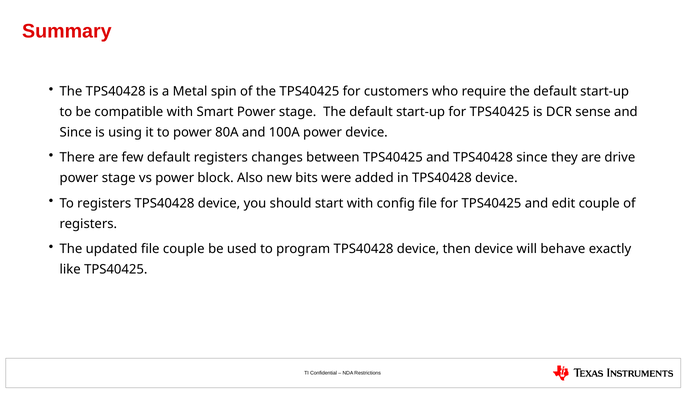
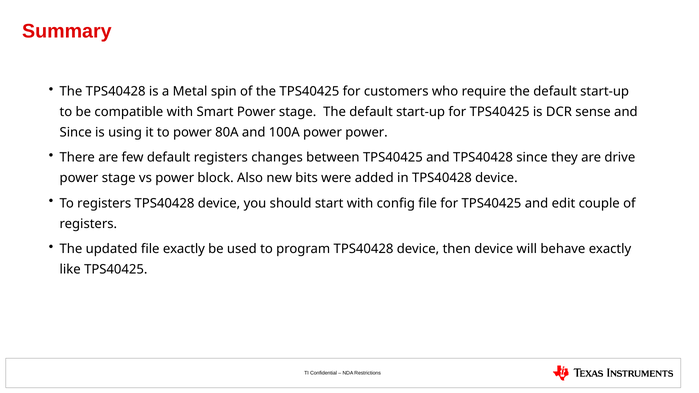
power device: device -> power (367, 132)
file couple: couple -> exactly (184, 249)
